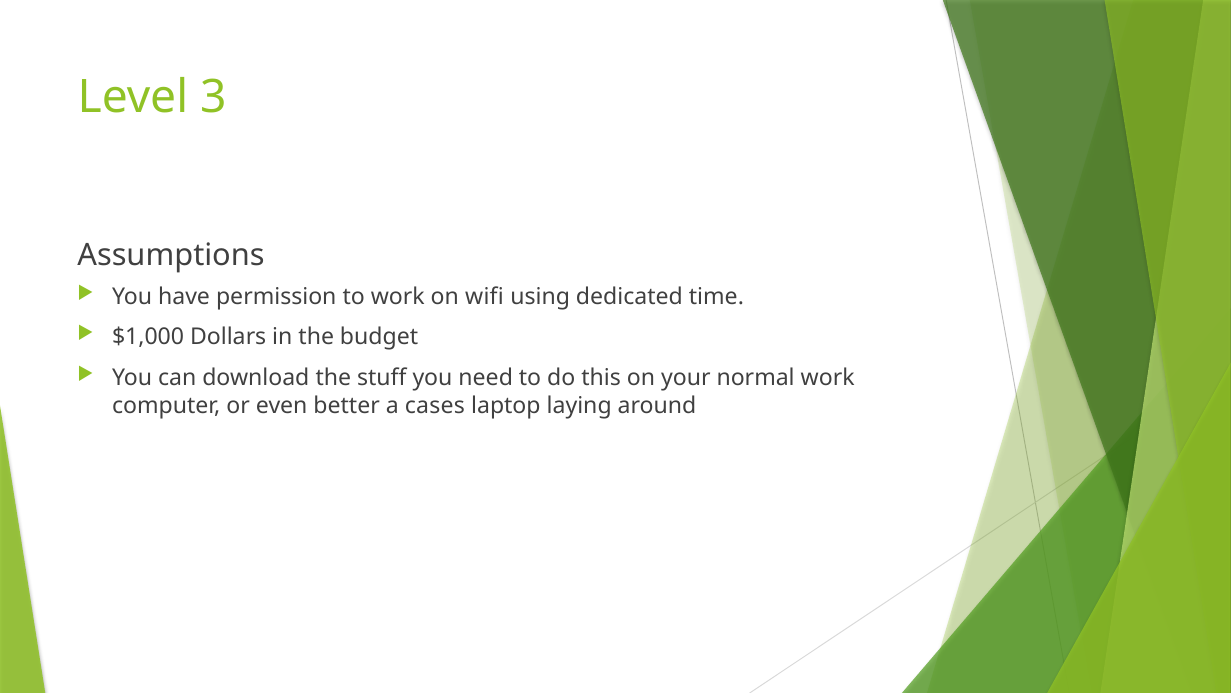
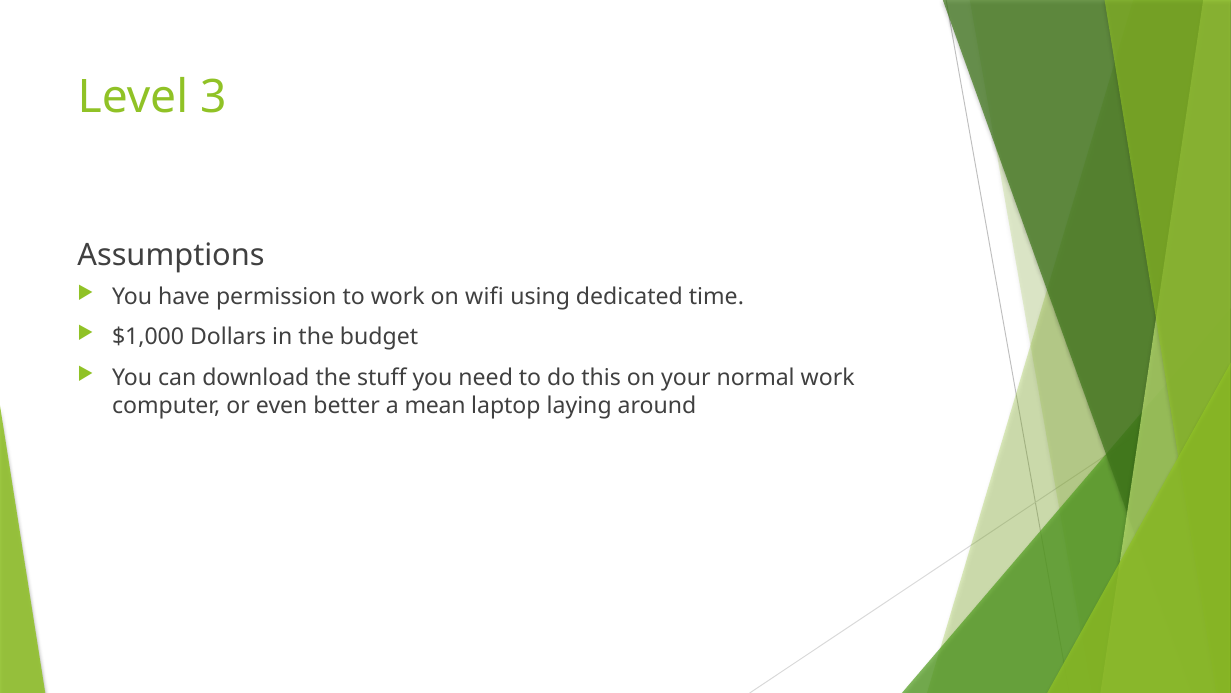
cases: cases -> mean (435, 405)
